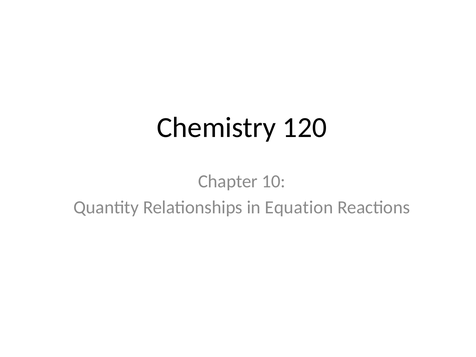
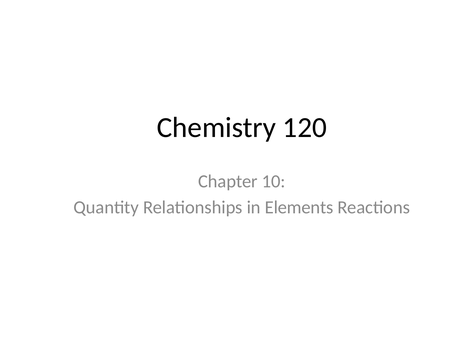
Equation: Equation -> Elements (299, 207)
